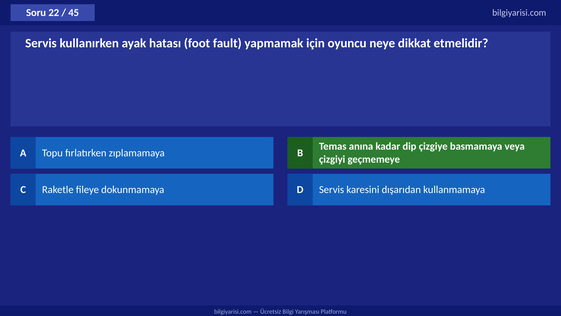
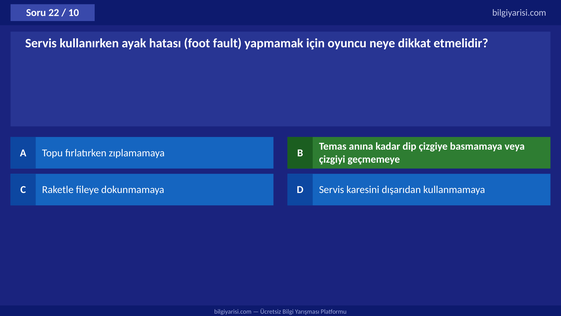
45: 45 -> 10 (74, 13)
